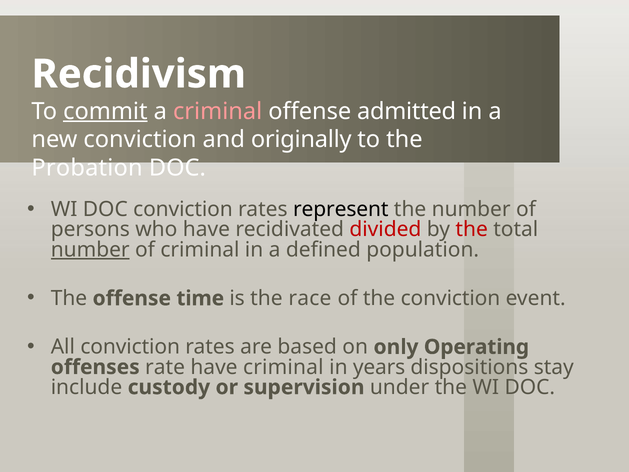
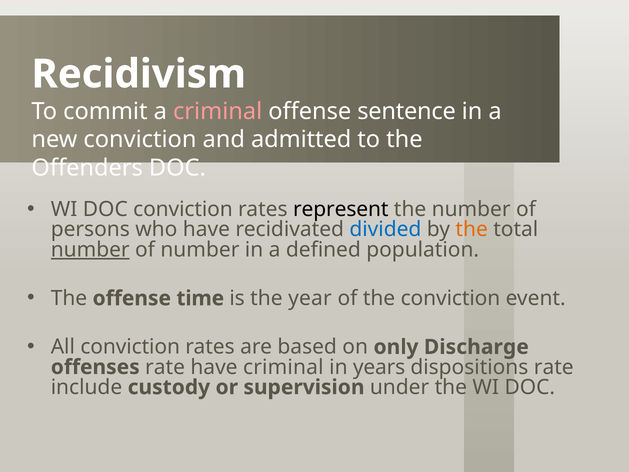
commit underline: present -> none (105, 111)
admitted: admitted -> sentence (407, 111)
originally: originally -> admitted (301, 140)
Probation: Probation -> Offenders (87, 168)
divided colour: red -> blue (385, 229)
the colour: red -> orange (472, 229)
of criminal: criminal -> number (200, 250)
race: race -> year (310, 298)
Operating: Operating -> Discharge (476, 347)
dispositions stay: stay -> rate (554, 367)
